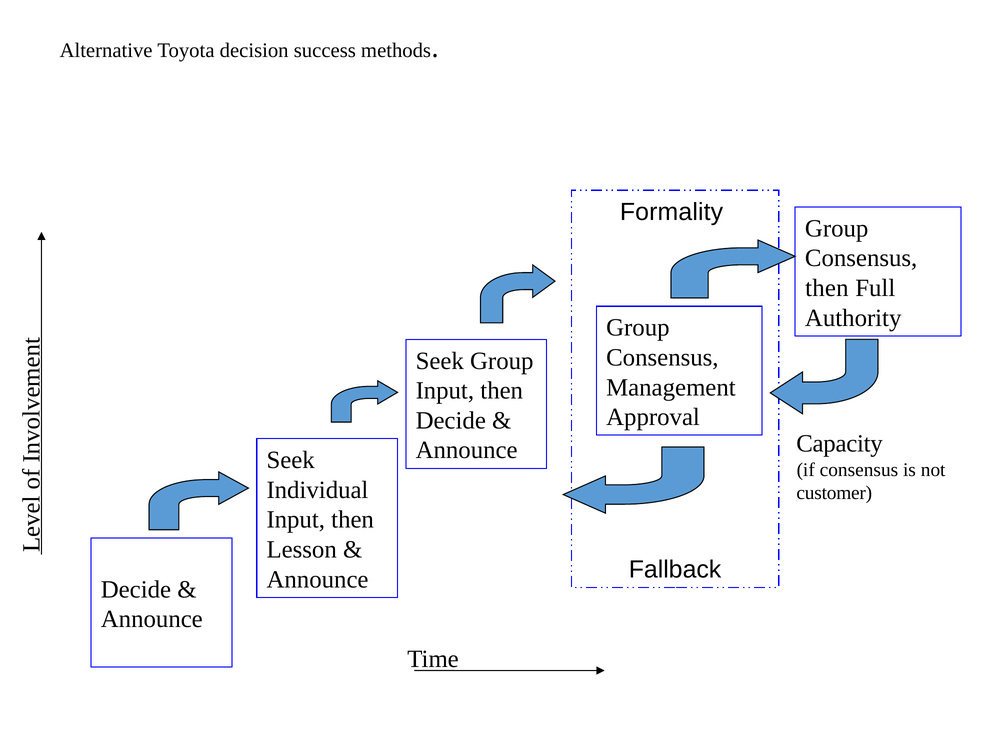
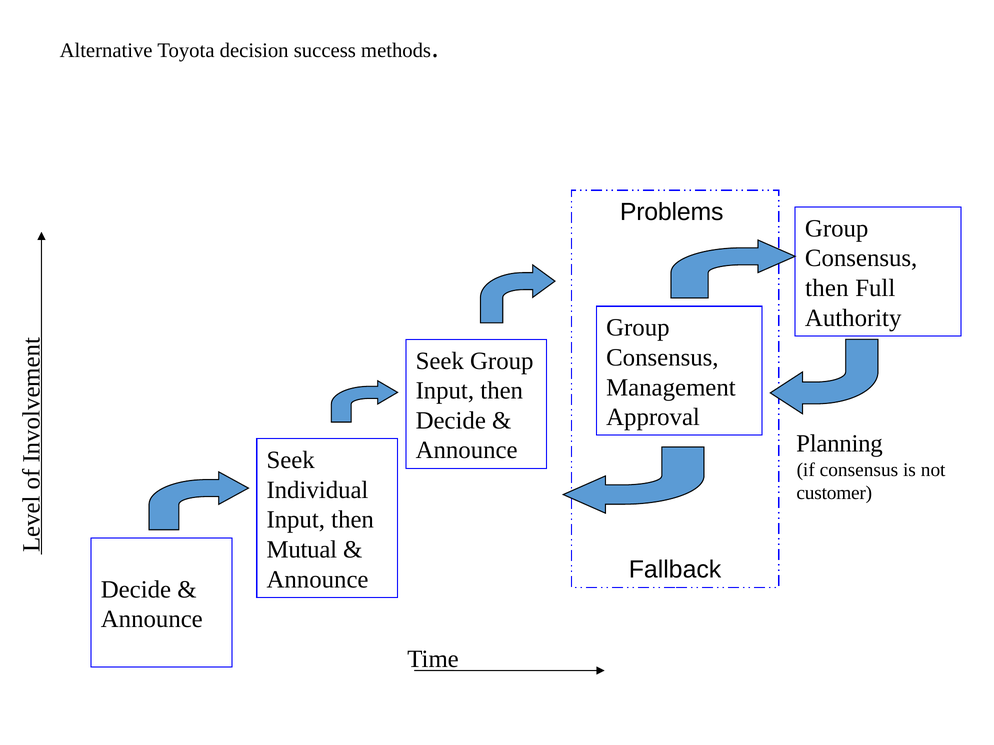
Formality: Formality -> Problems (672, 212)
Capacity: Capacity -> Planning (840, 444)
Lesson: Lesson -> Mutual (302, 550)
